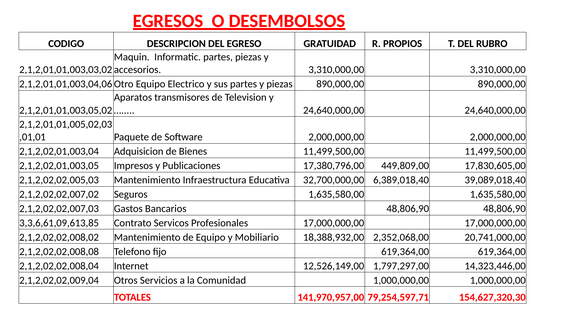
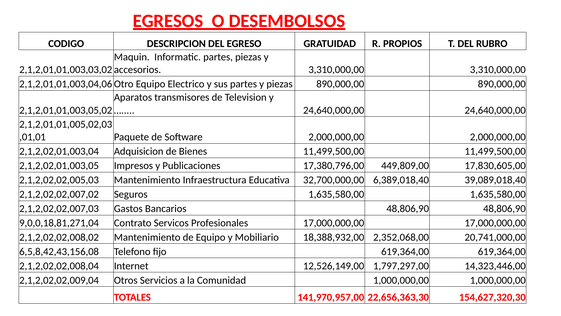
3,3,6,61,09,613,85: 3,3,6,61,09,613,85 -> 9,0,0,18,81,271,04 (59, 223)
2,1,2,02,02,008,08: 2,1,2,02,02,008,08 -> 6,5,8,42,43,156,08 (59, 251)
79,254,597,71: 79,254,597,71 -> 22,656,363,30 (398, 297)
